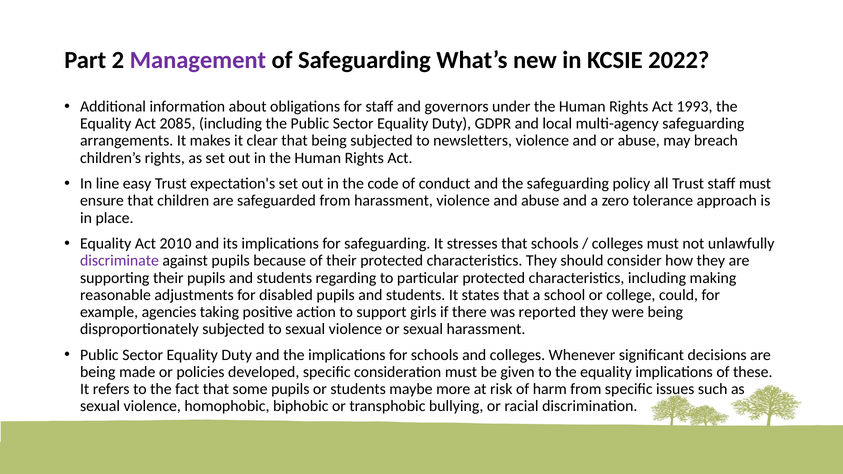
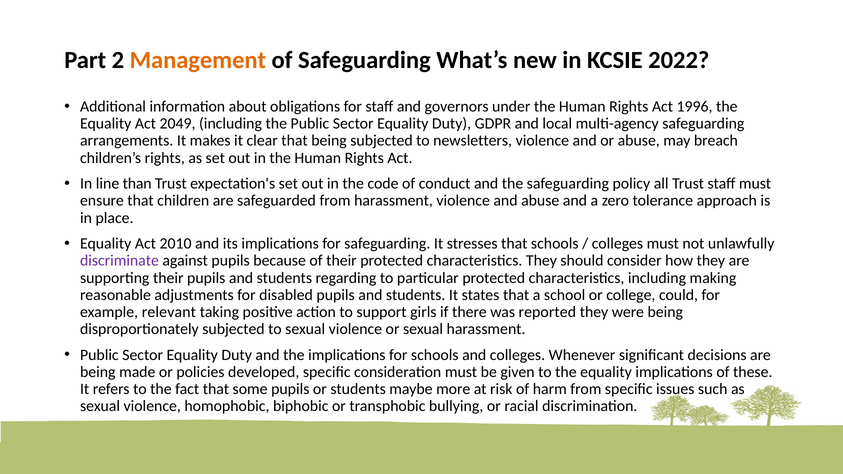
Management colour: purple -> orange (198, 60)
1993: 1993 -> 1996 (695, 107)
2085: 2085 -> 2049 (177, 124)
easy: easy -> than (137, 184)
agencies: agencies -> relevant (169, 312)
